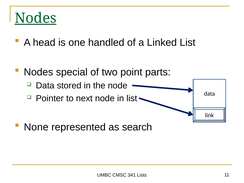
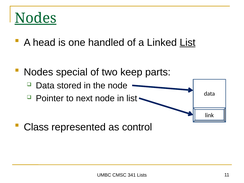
List underline: none -> present (188, 43)
point: point -> keep (131, 72)
None: None -> Class (36, 127)
search: search -> control (137, 127)
